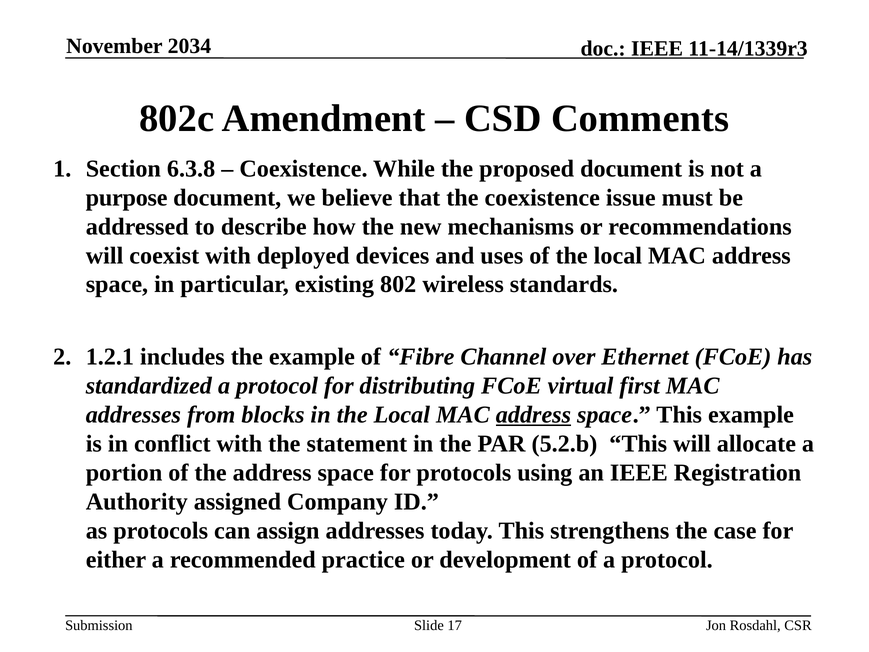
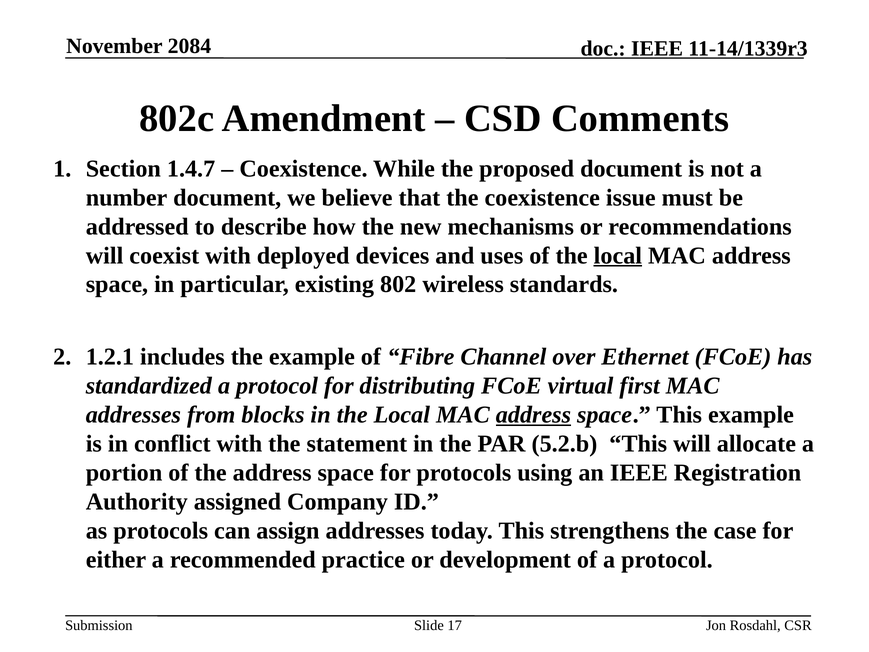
2034: 2034 -> 2084 (189, 46)
6.3.8: 6.3.8 -> 1.4.7 (191, 168)
purpose: purpose -> number (127, 197)
local underline: none -> present (618, 255)
